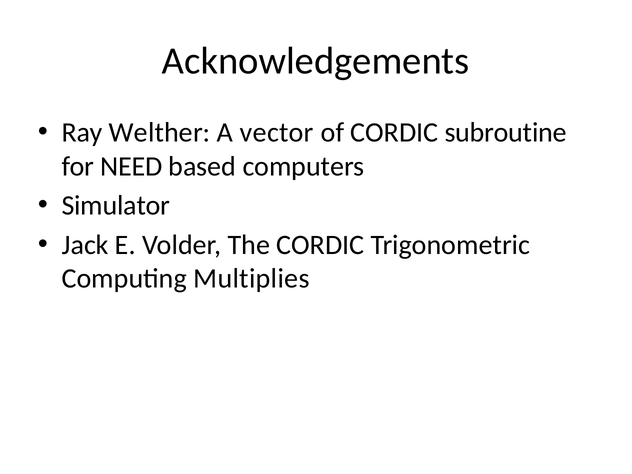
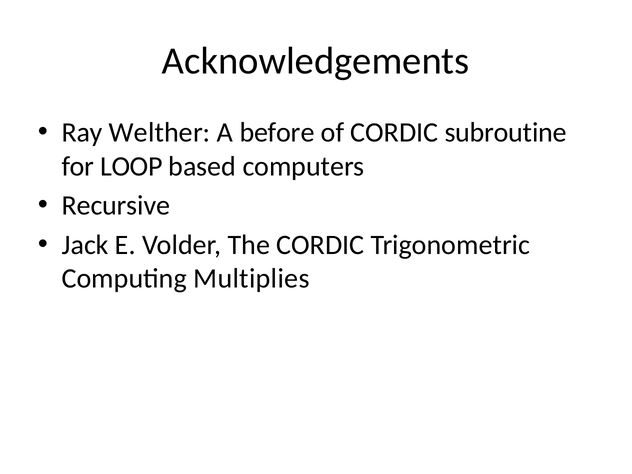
vector: vector -> before (277, 133)
NEED: NEED -> LOOP (131, 166)
Simulator: Simulator -> Recursive (116, 206)
